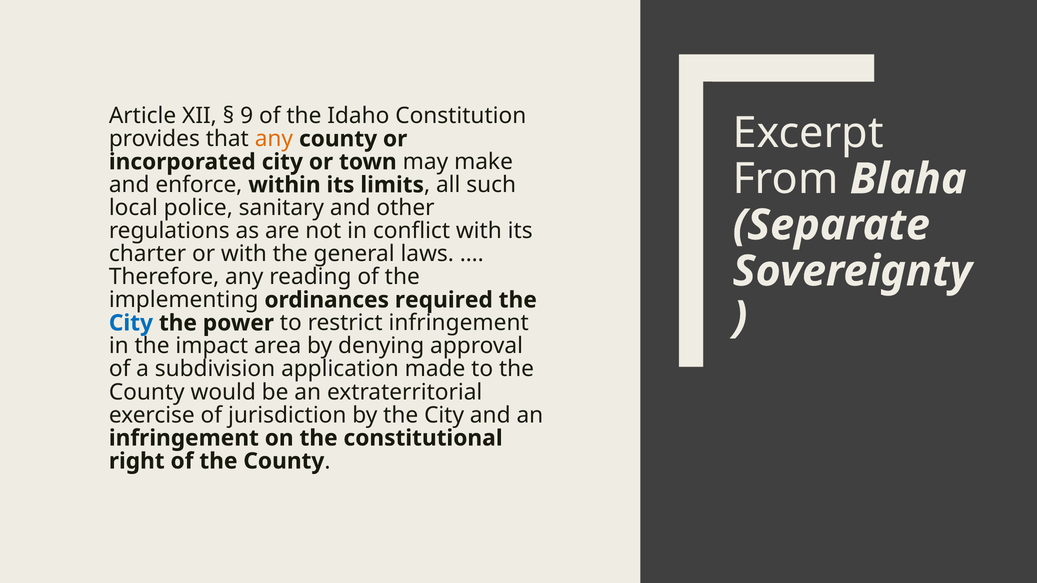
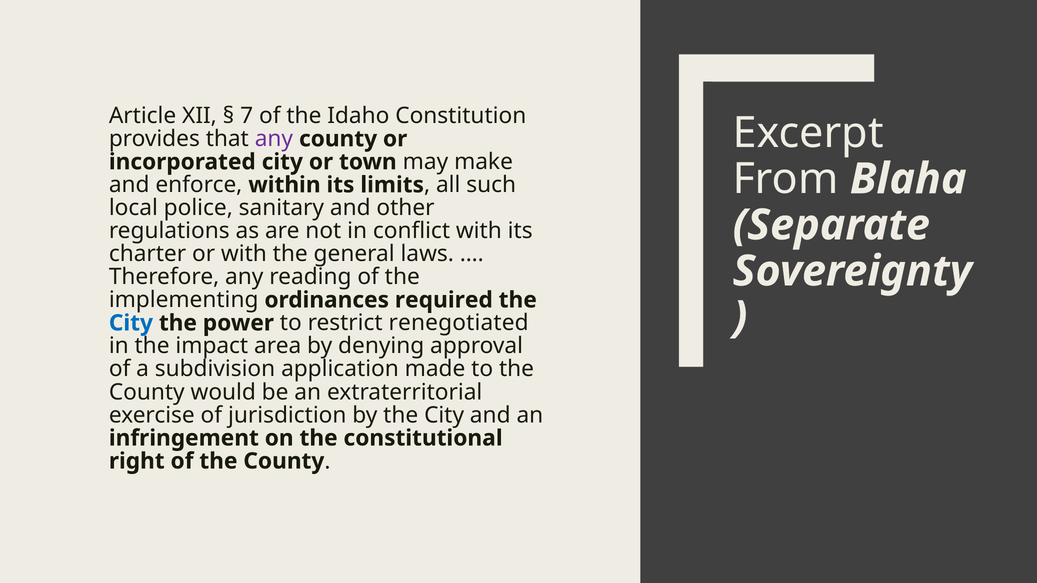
9: 9 -> 7 (247, 116)
any colour: orange -> purple (274, 139)
restrict infringement: infringement -> renegotiated (459, 323)
